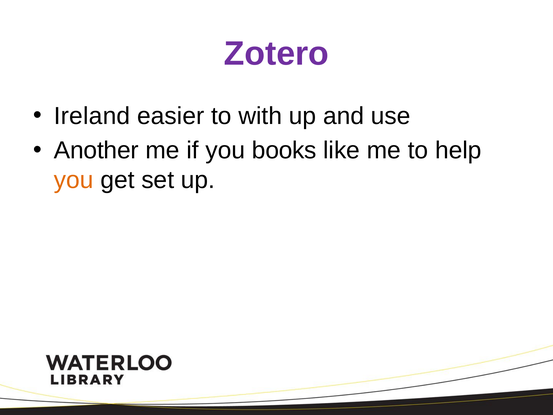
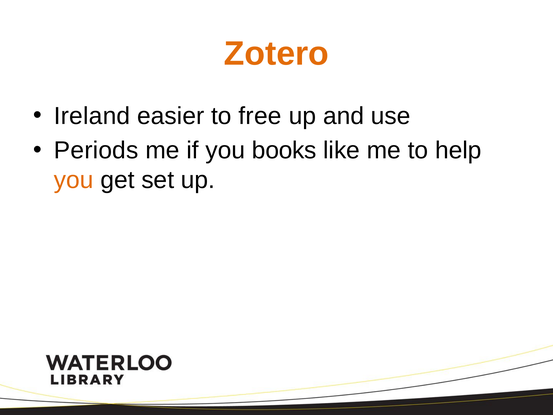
Zotero colour: purple -> orange (276, 54)
with: with -> free (260, 116)
Another: Another -> Periods (96, 150)
